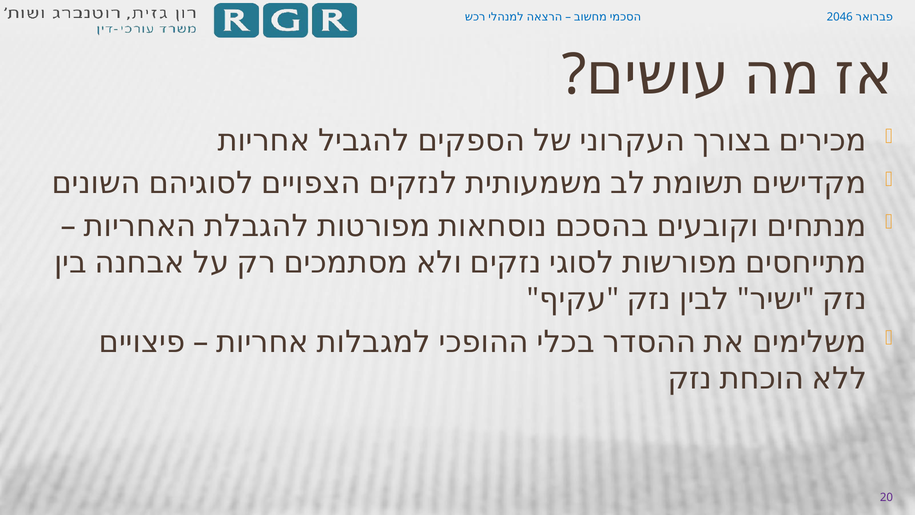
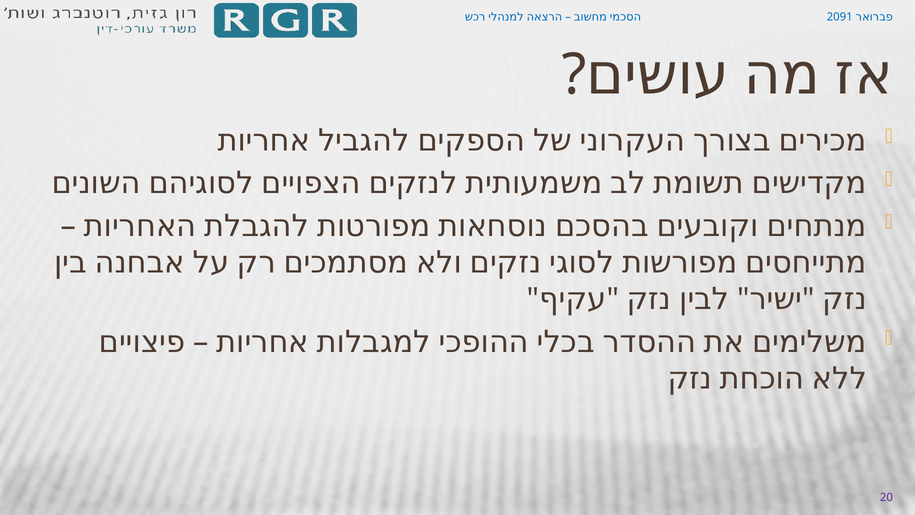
2046: 2046 -> 2091 (840, 17)
